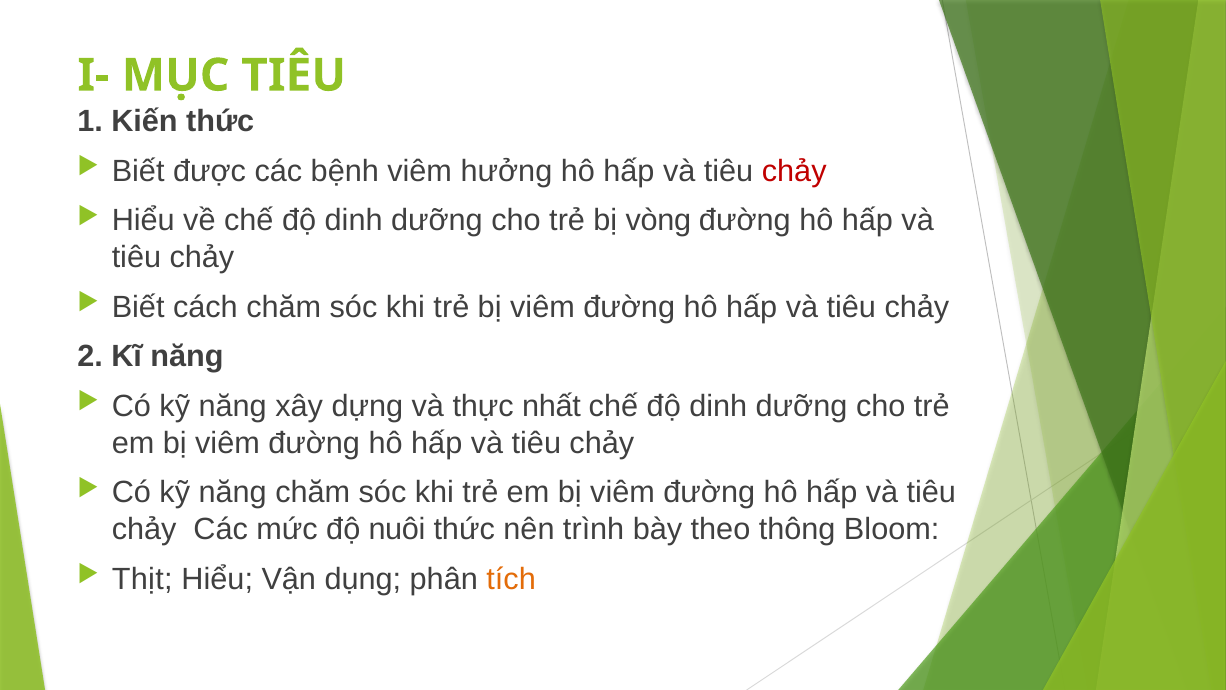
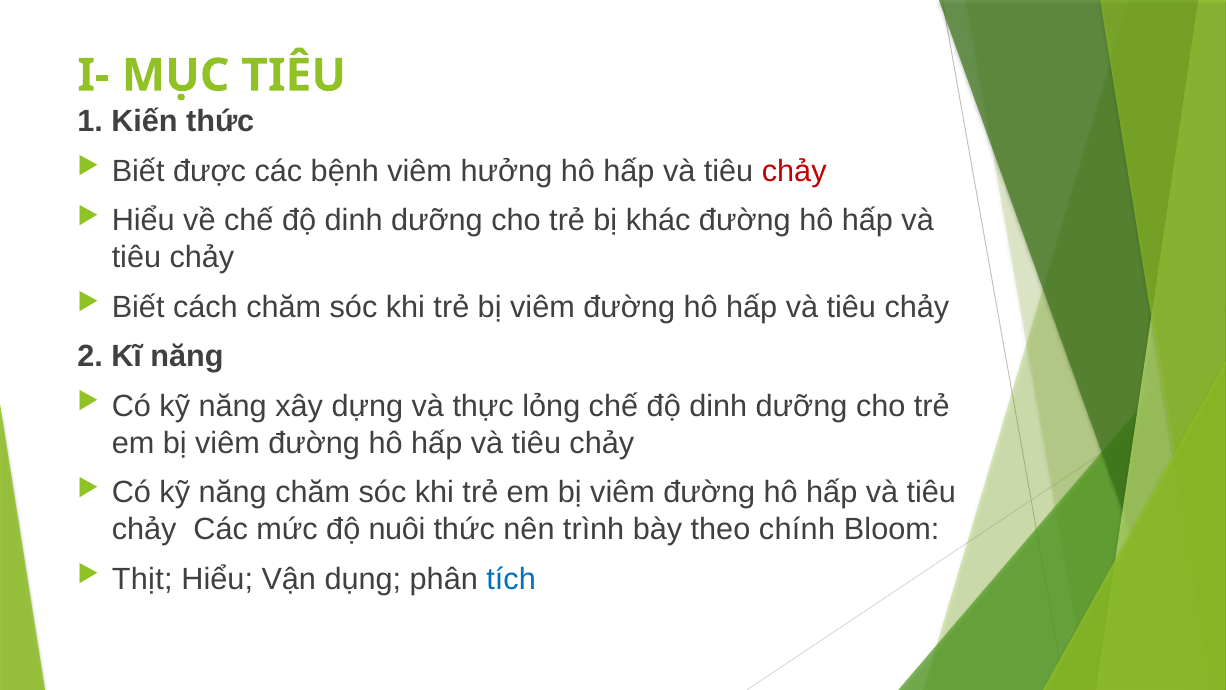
vòng: vòng -> khác (658, 221)
nhất: nhất -> lỏng (551, 406)
thông: thông -> chính (797, 529)
tích colour: orange -> blue (511, 579)
